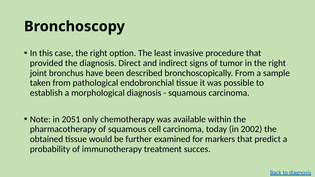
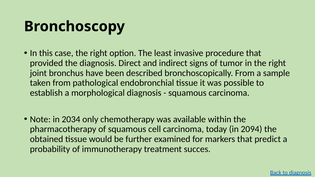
2051: 2051 -> 2034 (71, 119)
2002: 2002 -> 2094 (251, 129)
